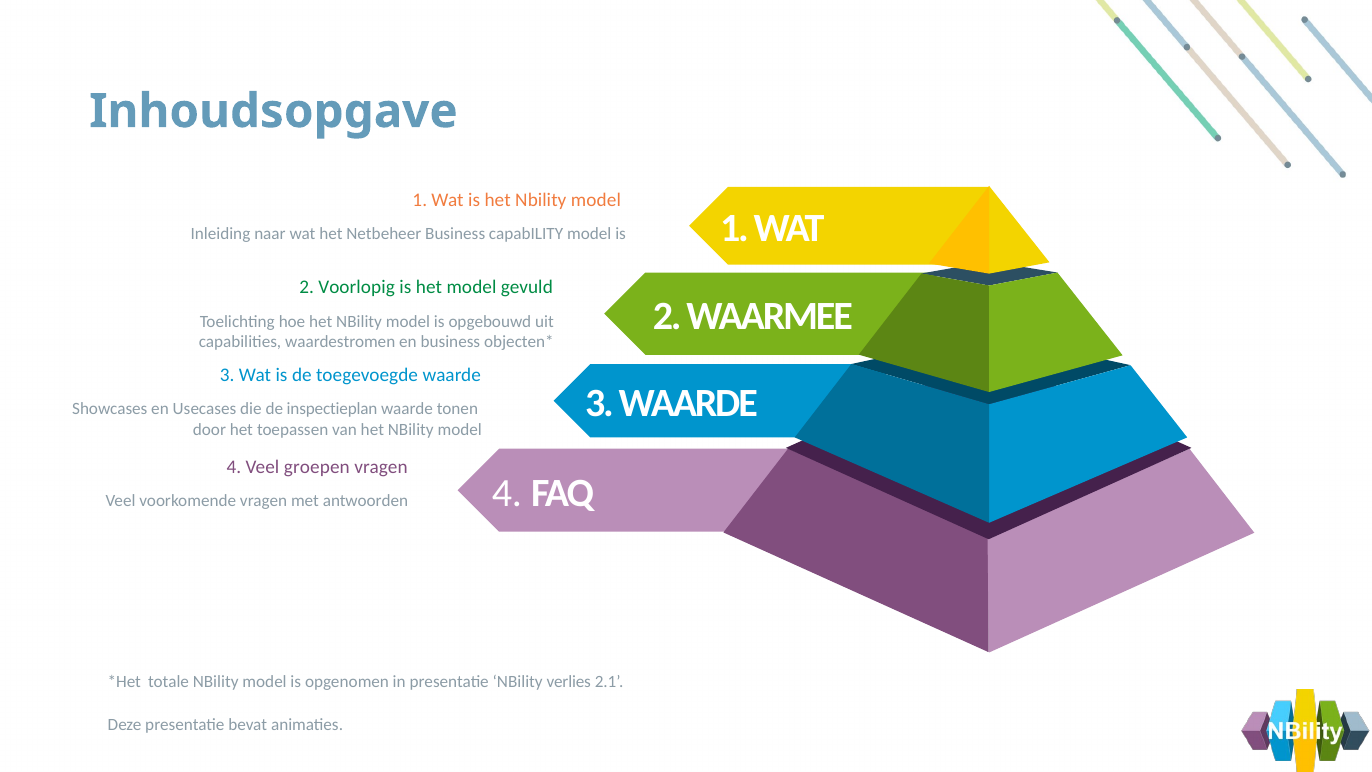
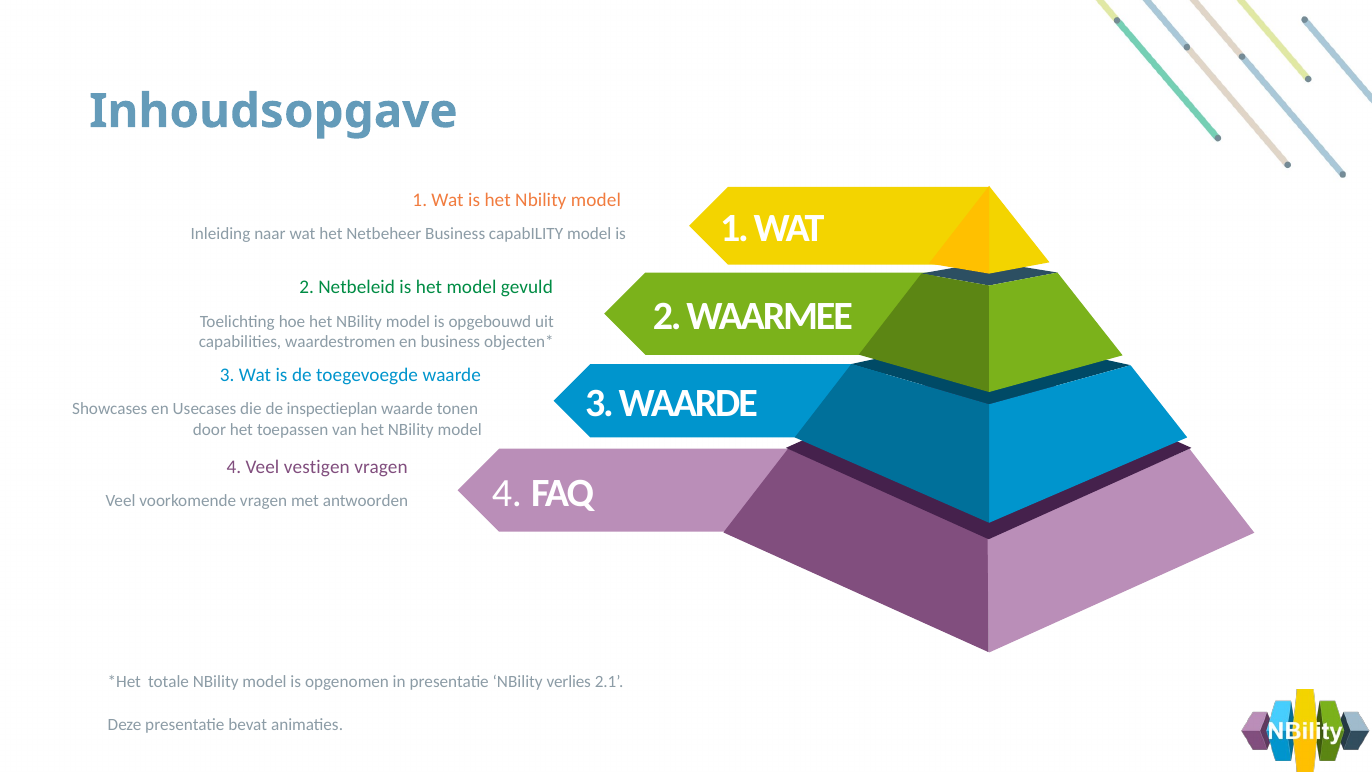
Voorlopig: Voorlopig -> Netbeleid (357, 288)
groepen: groepen -> vestigen (317, 467)
